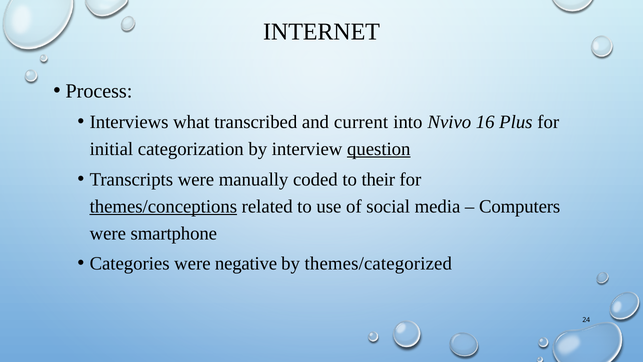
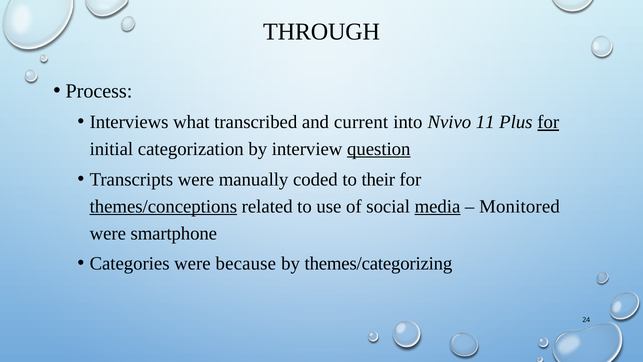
INTERNET: INTERNET -> THROUGH (322, 32)
16: 16 -> 11 (485, 122)
for underline: none -> present (548, 122)
media underline: none -> present (437, 206)
Computers: Computers -> Monitored (519, 206)
negative: negative -> because (246, 263)
themes/categorized: themes/categorized -> themes/categorizing (378, 263)
